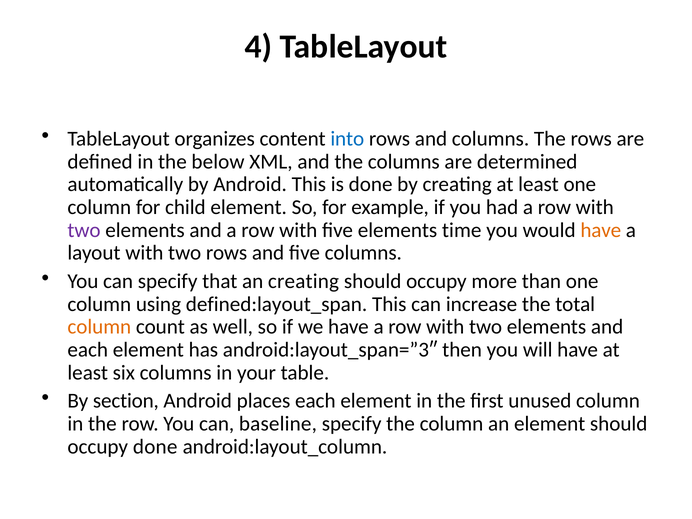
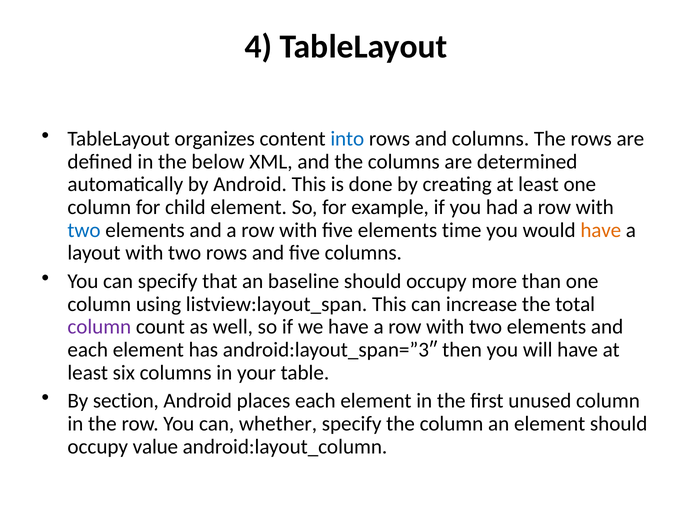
two colour: purple -> blue (84, 230)
an creating: creating -> baseline (304, 281)
defined:layout_span: defined:layout_span -> listview:layout_span (277, 304)
column colour: orange -> purple (99, 327)
baseline: baseline -> whether (278, 424)
occupy done: done -> value (155, 447)
